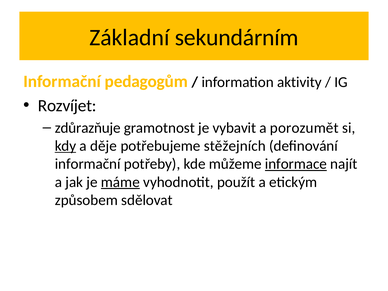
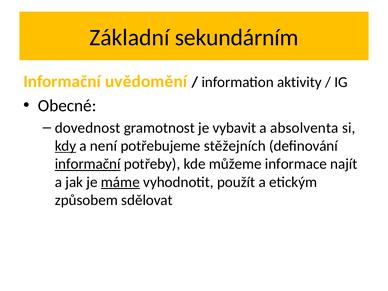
pedagogům: pedagogům -> uvědomění (146, 81)
Rozvíjet: Rozvíjet -> Obecné (67, 106)
zdůrazňuje: zdůrazňuje -> dovednost (88, 128)
porozumět: porozumět -> absolventa (304, 128)
děje: děje -> není (104, 146)
informační underline: none -> present (88, 164)
informace underline: present -> none (296, 164)
